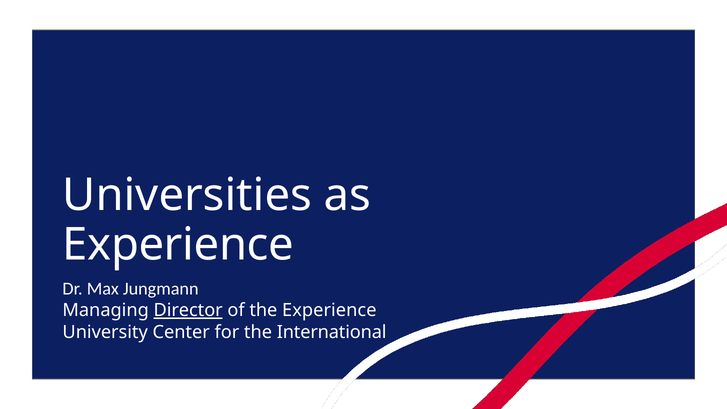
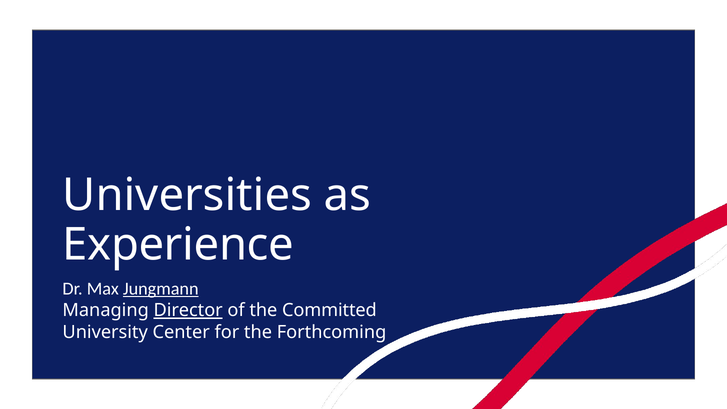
Jungmann underline: none -> present (161, 289)
the Experience: Experience -> Committed (329, 310)
International: International -> Forthcoming (332, 332)
